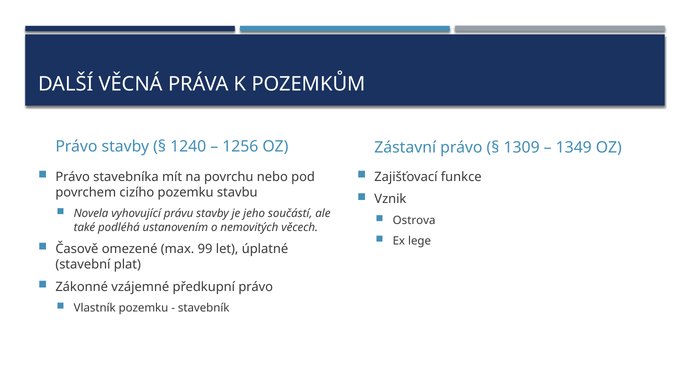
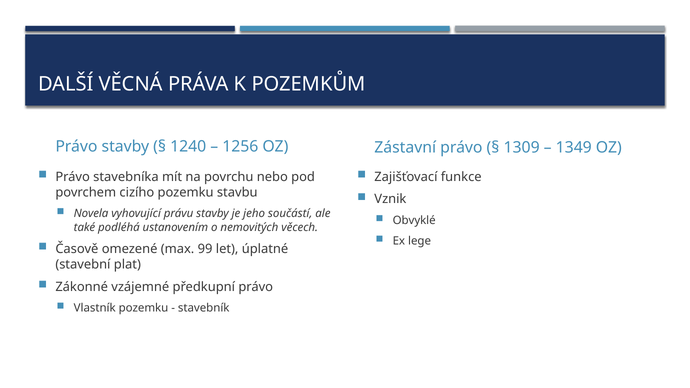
Ostrova: Ostrova -> Obvyklé (414, 220)
